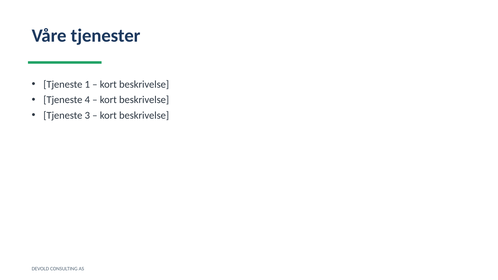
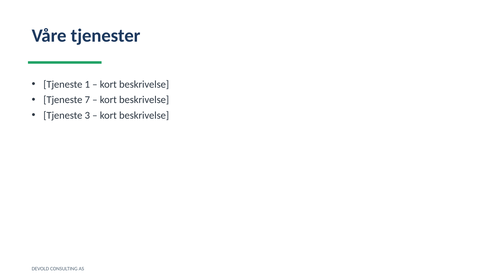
4: 4 -> 7 (87, 100)
